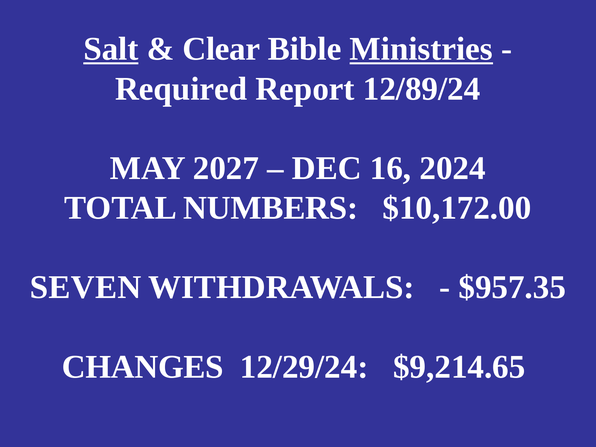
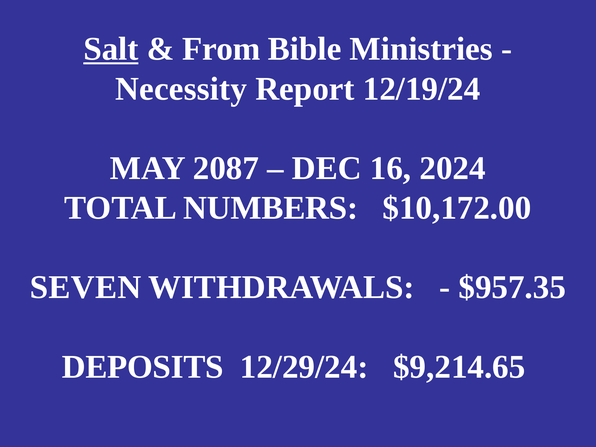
Clear: Clear -> From (221, 49)
Ministries underline: present -> none (421, 49)
Required: Required -> Necessity (181, 89)
12/89/24: 12/89/24 -> 12/19/24 (422, 89)
2027: 2027 -> 2087 (226, 168)
CHANGES: CHANGES -> DEPOSITS (143, 367)
